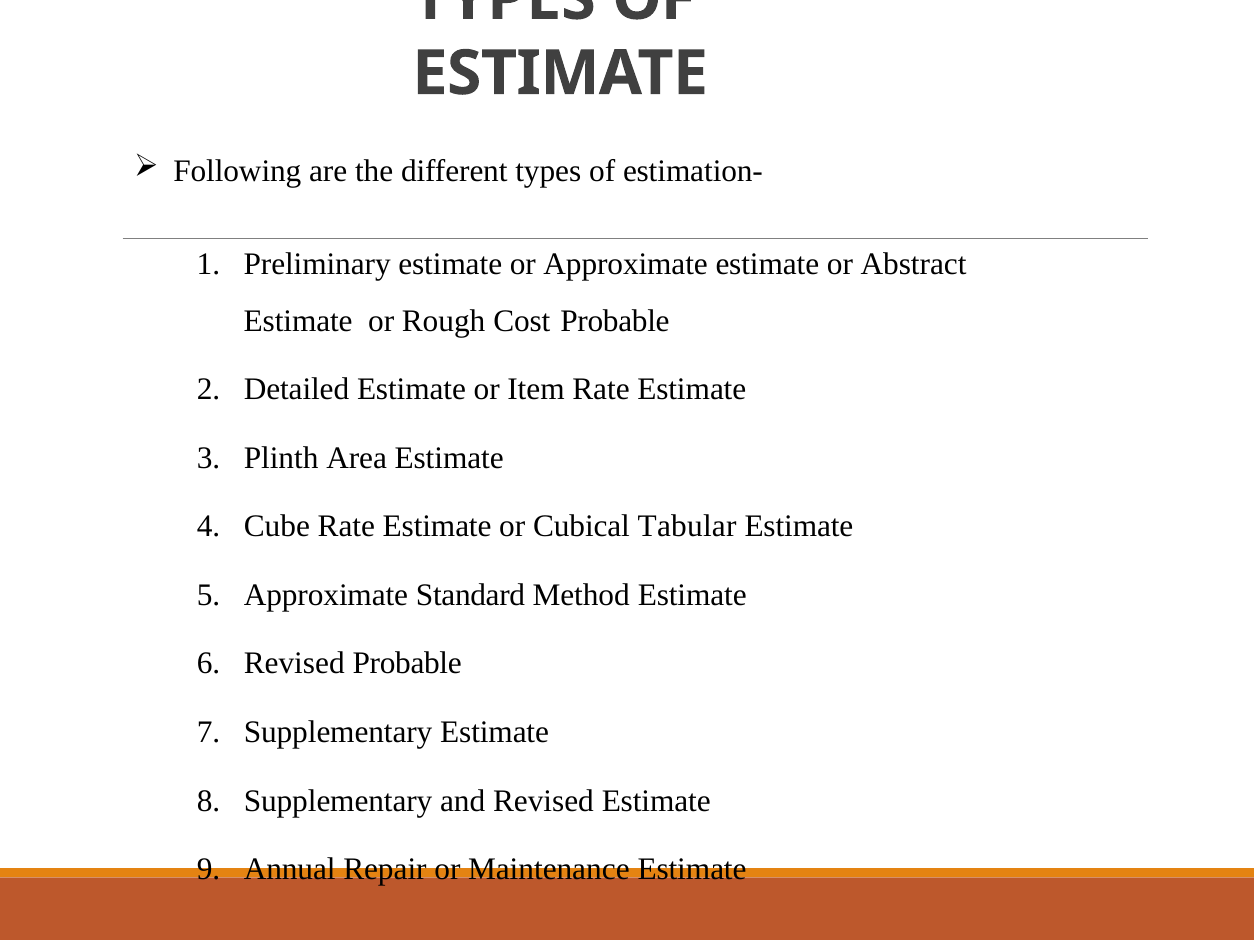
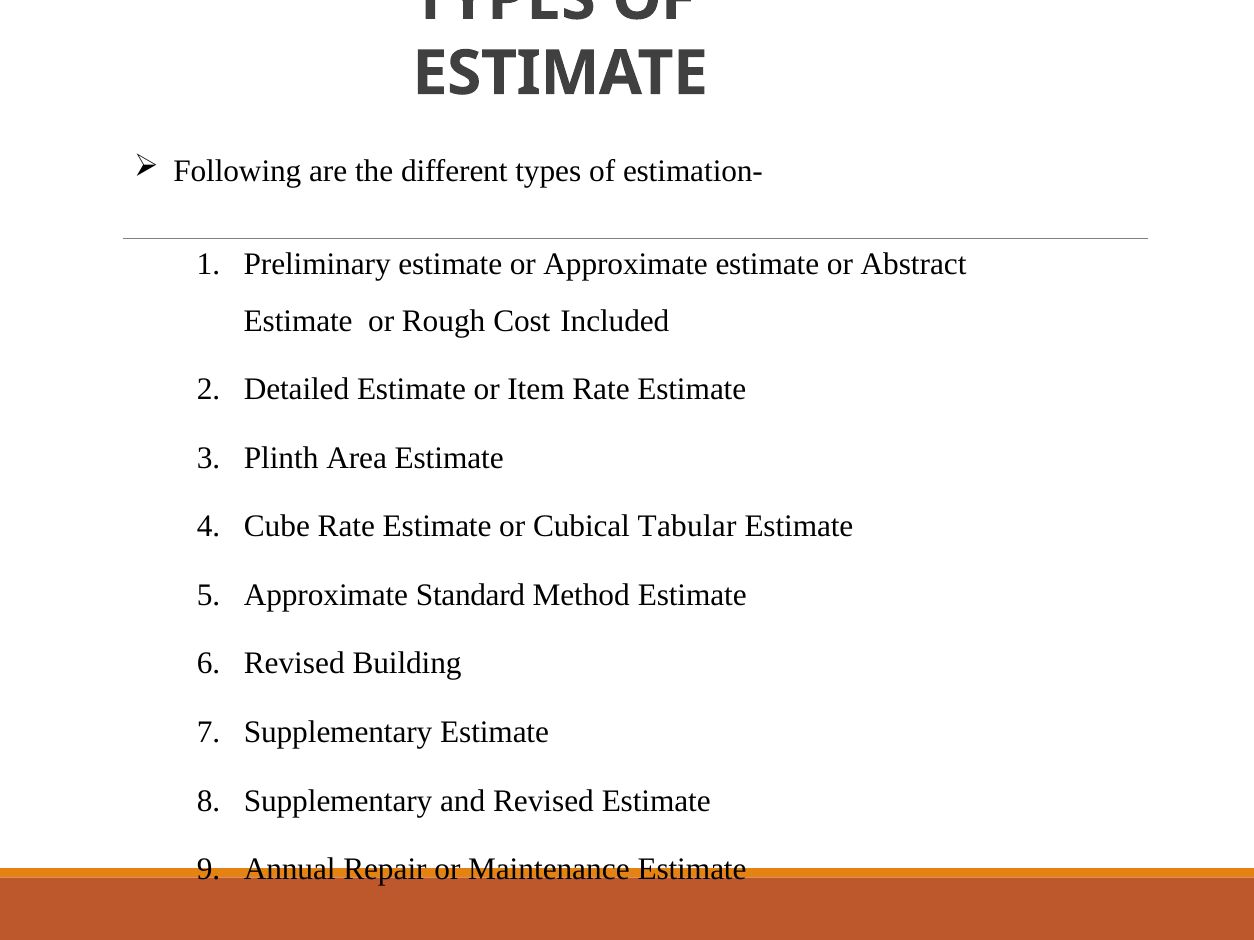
Cost Probable: Probable -> Included (615, 321)
Revised Probable: Probable -> Building (407, 664)
